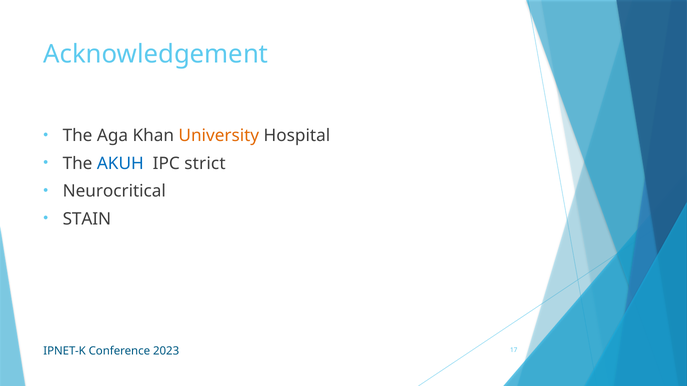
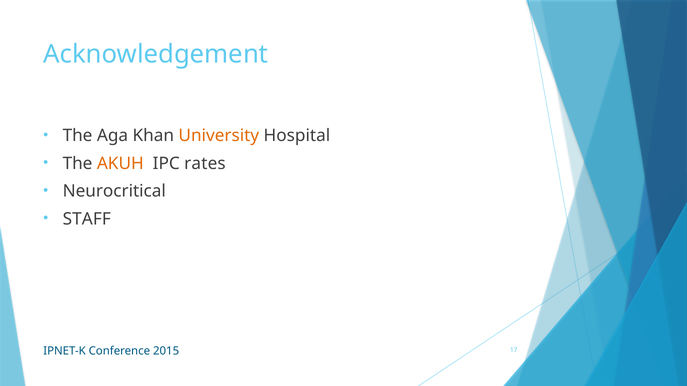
AKUH colour: blue -> orange (120, 164)
strict: strict -> rates (205, 164)
STAIN: STAIN -> STAFF (87, 219)
2023: 2023 -> 2015 (166, 352)
